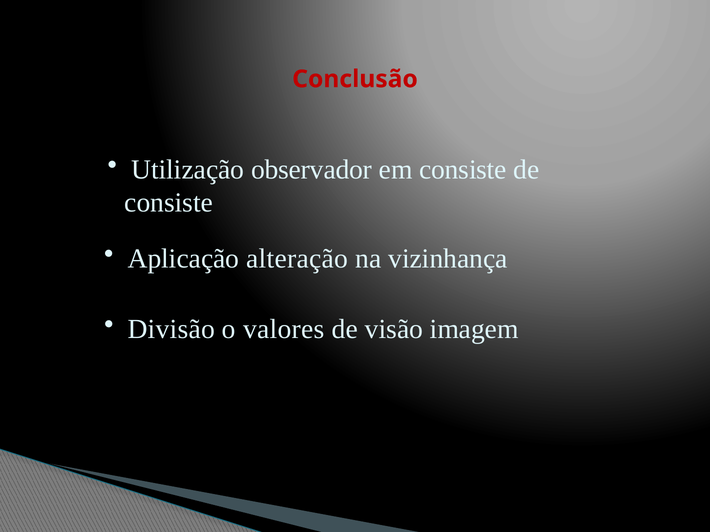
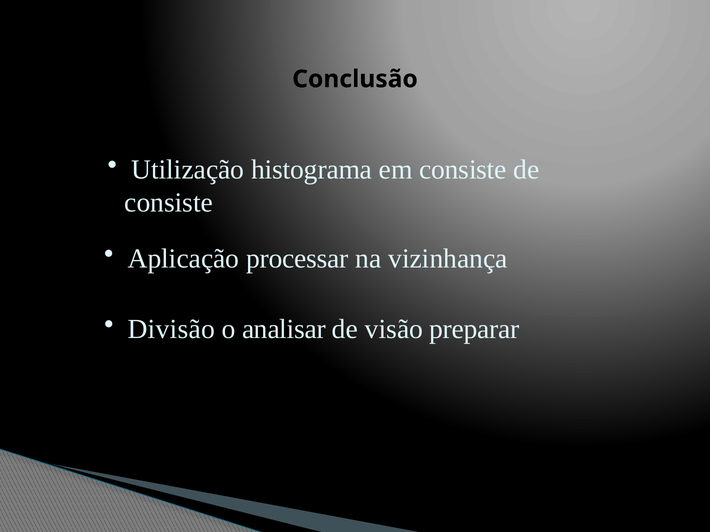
Conclusão colour: red -> black (355, 79)
observador: observador -> histograma (312, 170)
alteração: alteração -> processar (297, 259)
valores: valores -> analisar (284, 330)
imagem: imagem -> preparar (474, 330)
